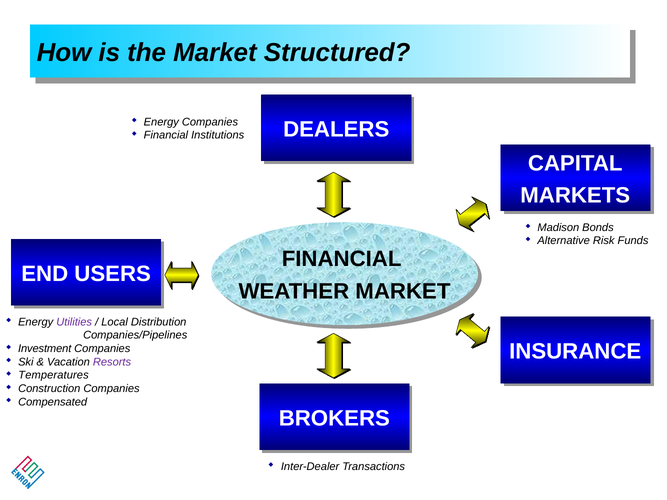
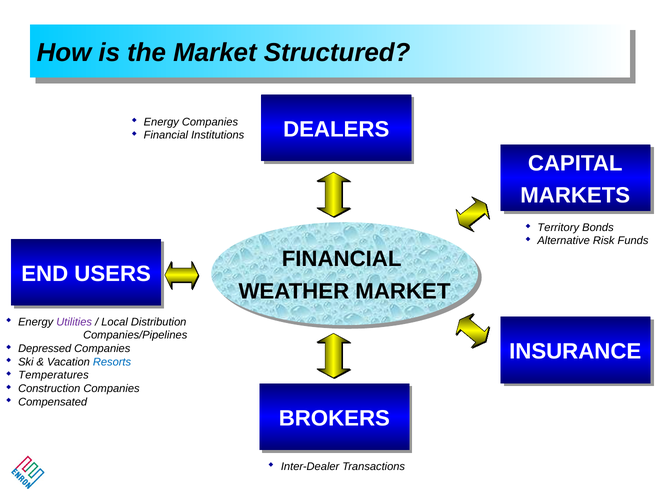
Madison: Madison -> Territory (558, 228)
Investment: Investment -> Depressed (45, 349)
Resorts colour: purple -> blue (112, 362)
